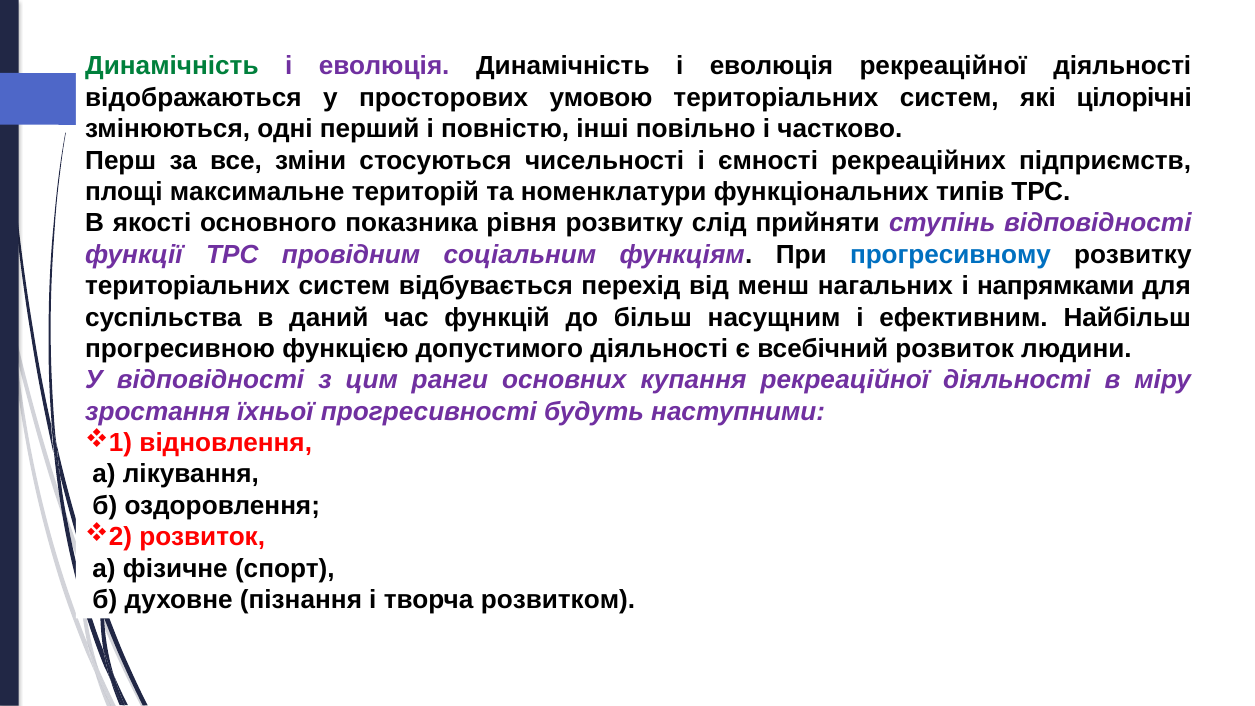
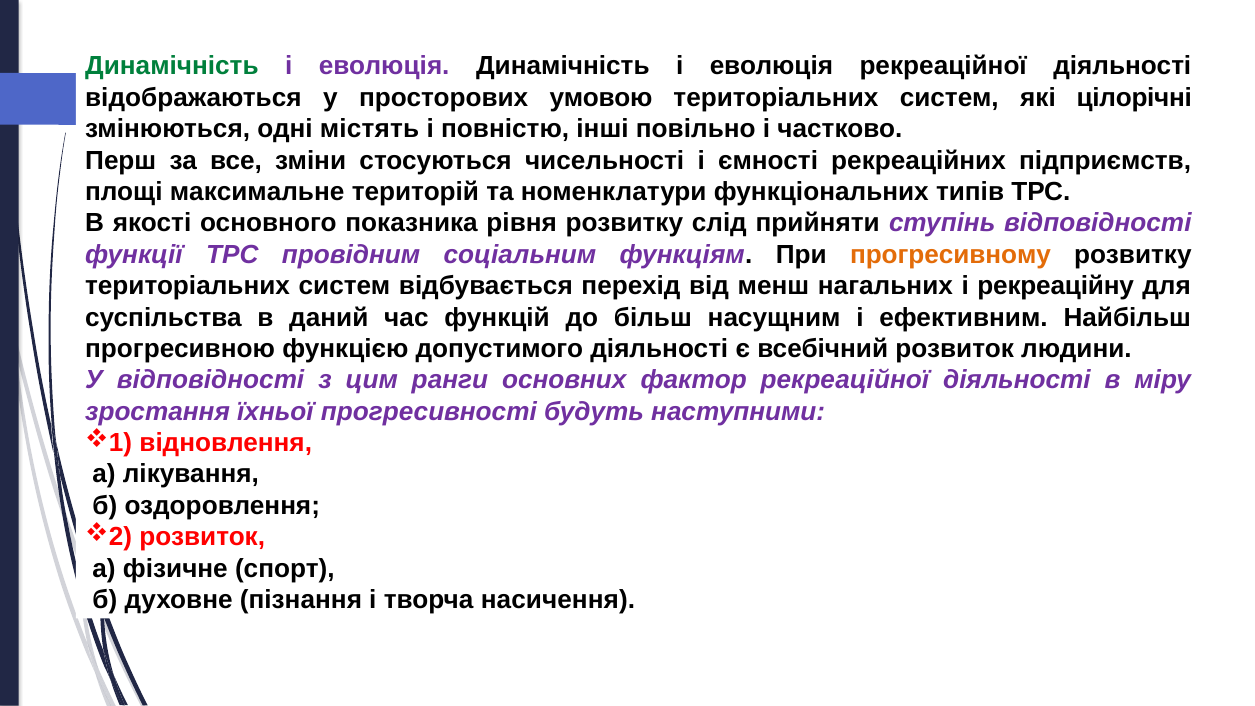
перший: перший -> містять (370, 129)
прогресивному colour: blue -> orange (950, 255)
напрямками: напрямками -> рекреаційну (1056, 286)
купання: купання -> фактор (694, 380)
розвитком: розвитком -> насичення (558, 600)
